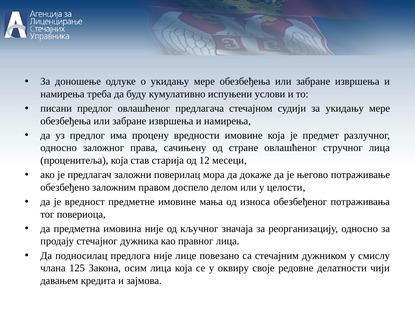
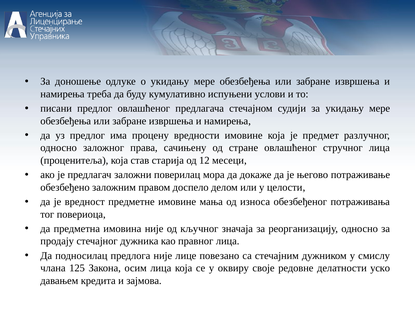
чији: чији -> уско (380, 268)
